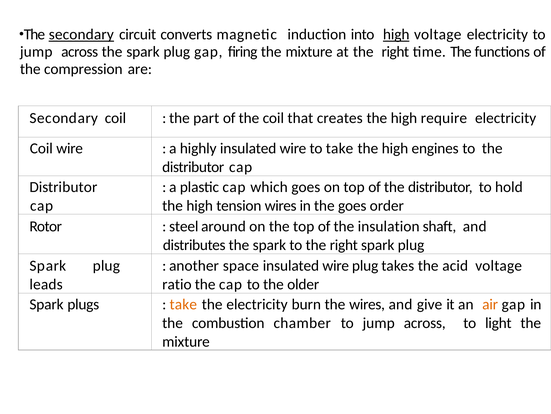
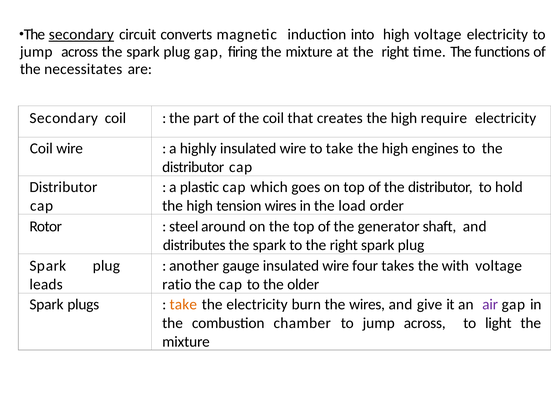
high underline: present -> none (396, 34)
compression: compression -> necessitates (83, 69)
the goes: goes -> load (352, 205)
insulation: insulation -> generator (389, 226)
space: space -> gauge (241, 265)
wire plug: plug -> four (365, 265)
acid: acid -> with (455, 265)
air colour: orange -> purple (490, 304)
